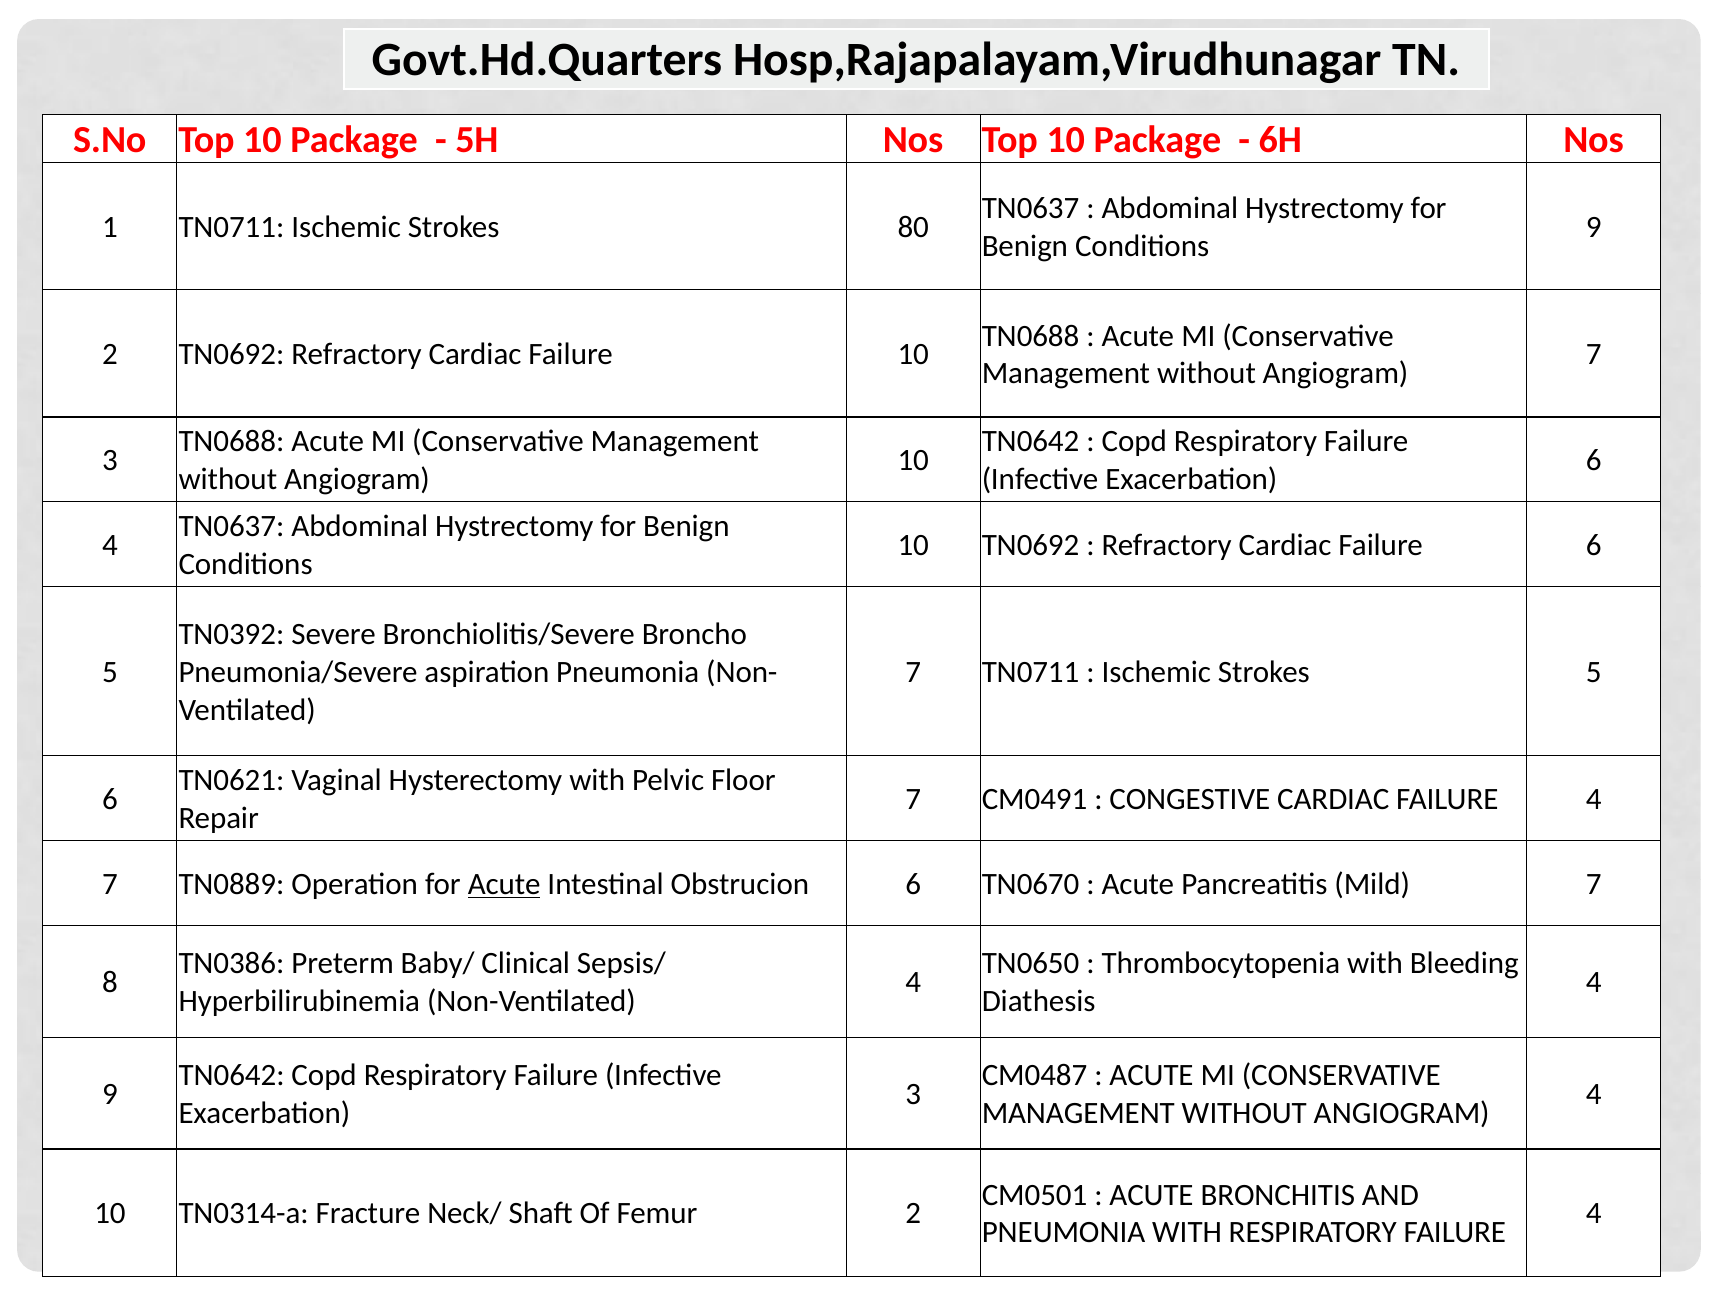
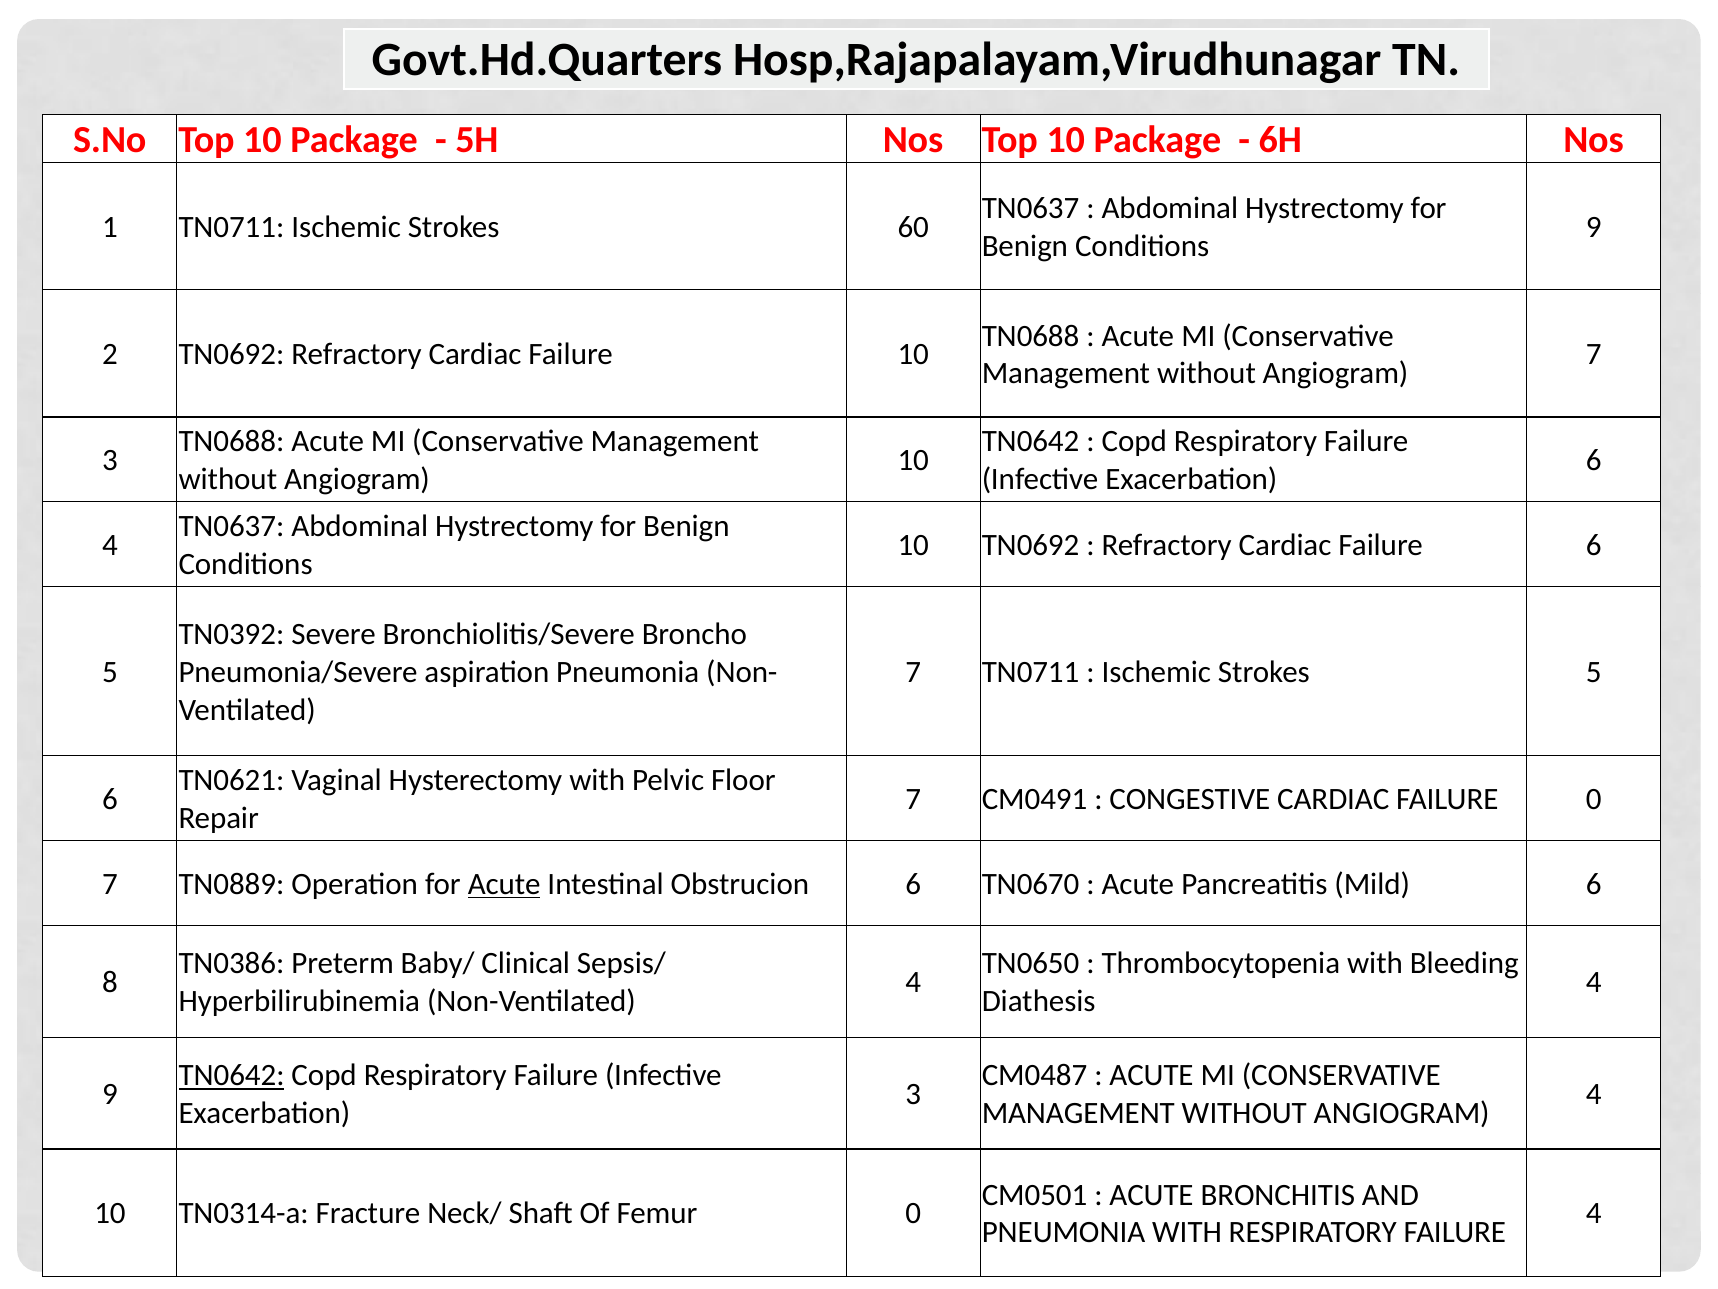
80: 80 -> 60 (913, 228)
CARDIAC FAILURE 4: 4 -> 0 (1594, 799)
Mild 7: 7 -> 6 (1594, 884)
TN0642 underline: none -> present (232, 1075)
Femur 2: 2 -> 0 (913, 1213)
